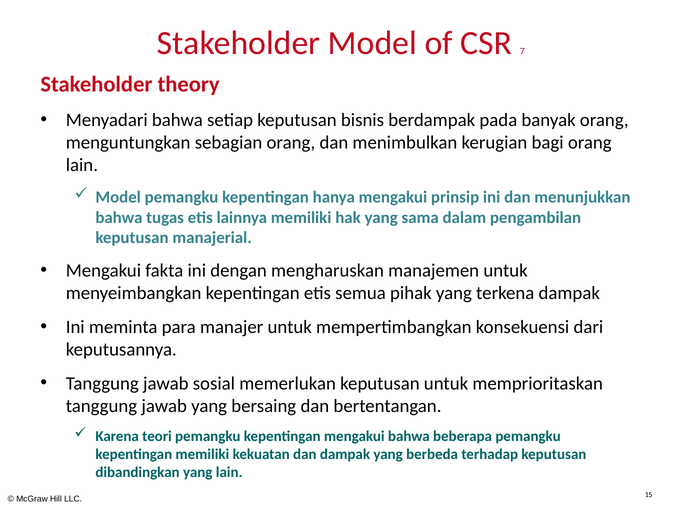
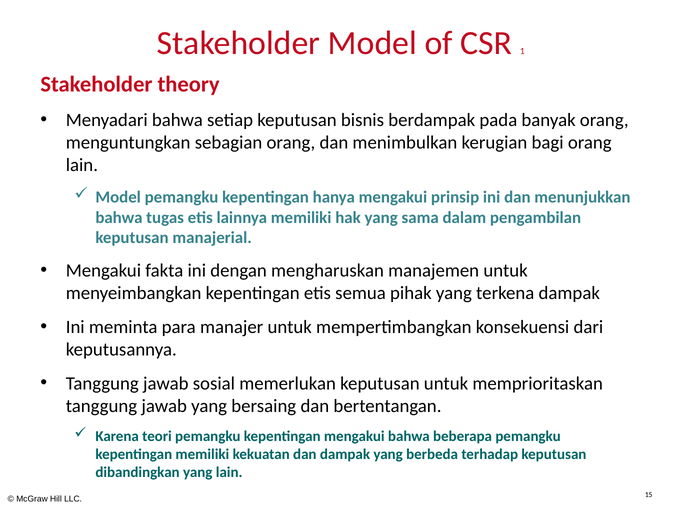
7: 7 -> 1 (522, 51)
